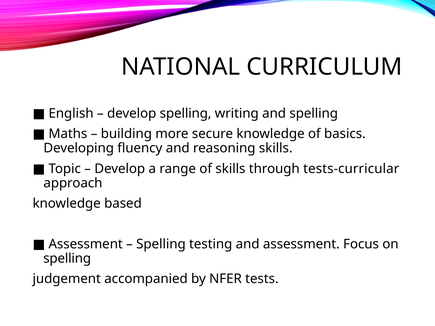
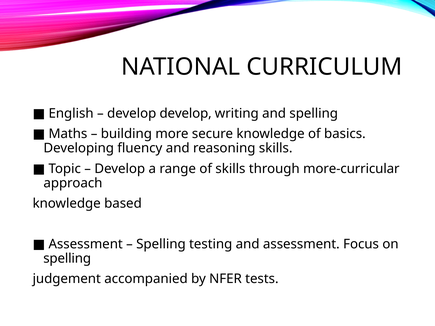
develop spelling: spelling -> develop (186, 114)
tests-curricular: tests-curricular -> more-curricular (351, 169)
